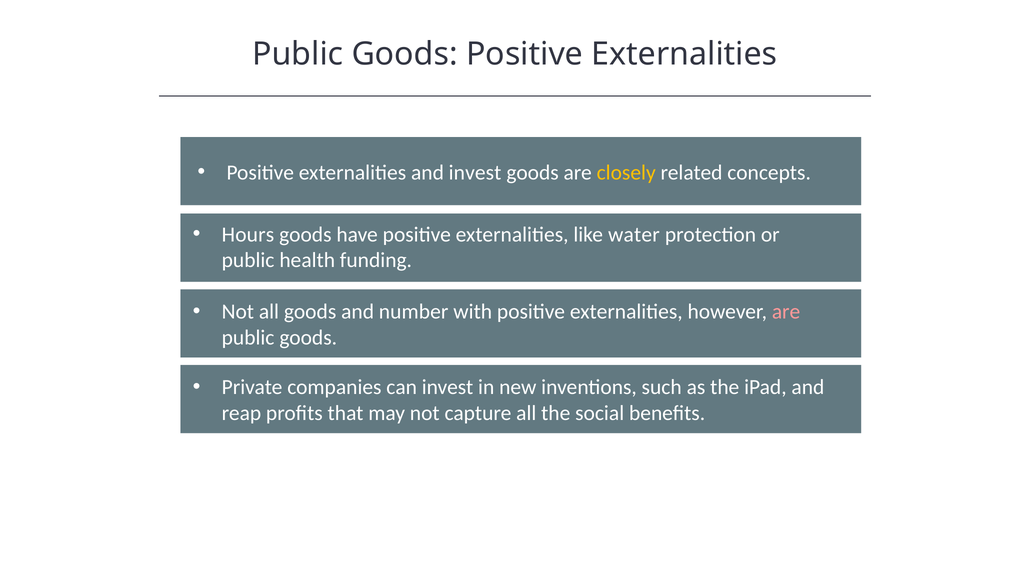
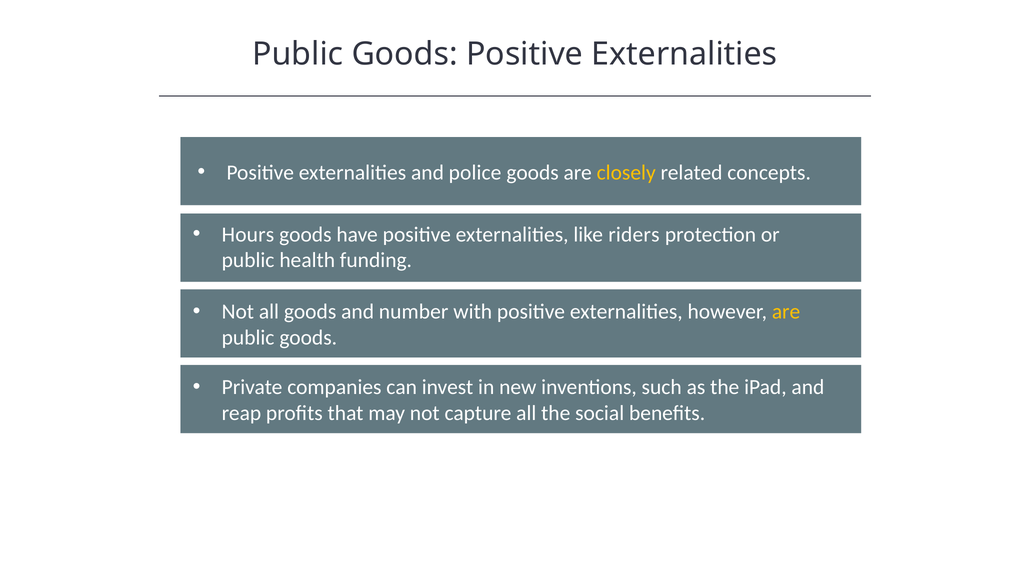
and invest: invest -> police (475, 172)
water: water -> riders (634, 234)
are colour: pink -> yellow (786, 311)
